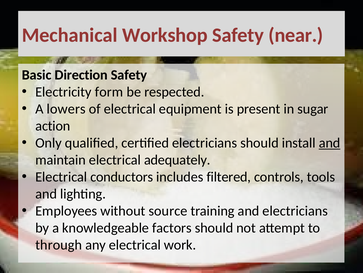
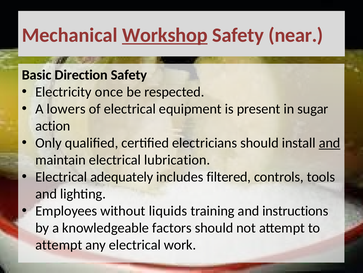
Workshop underline: none -> present (165, 35)
form: form -> once (109, 92)
adequately: adequately -> lubrication (177, 160)
conductors: conductors -> adequately (122, 176)
source: source -> liquids (168, 210)
and electricians: electricians -> instructions (295, 210)
through: through -> attempt (59, 244)
